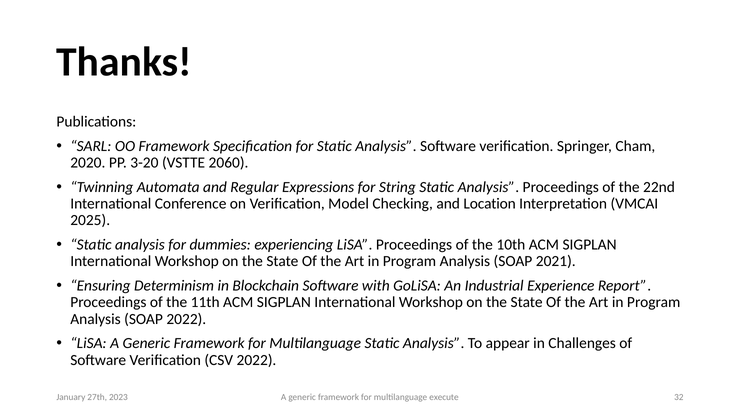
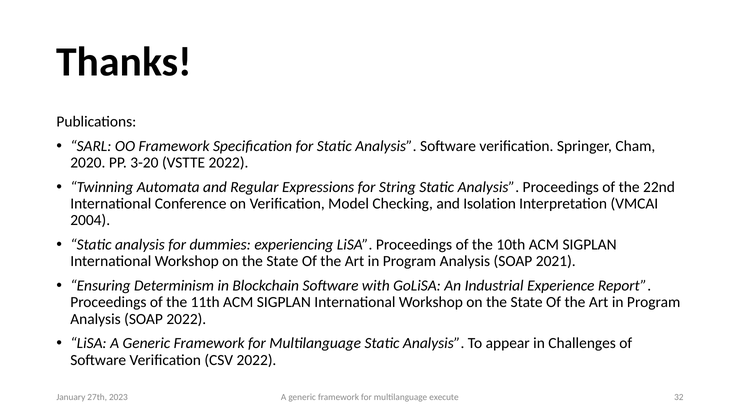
VSTTE 2060: 2060 -> 2022 (229, 163)
Location: Location -> Isolation (490, 204)
2025: 2025 -> 2004 (90, 220)
